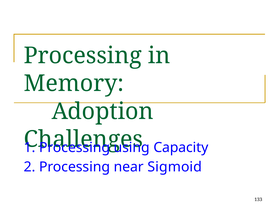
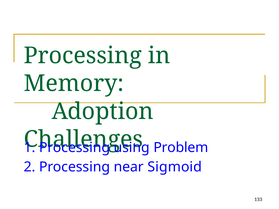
Capacity: Capacity -> Problem (181, 148)
